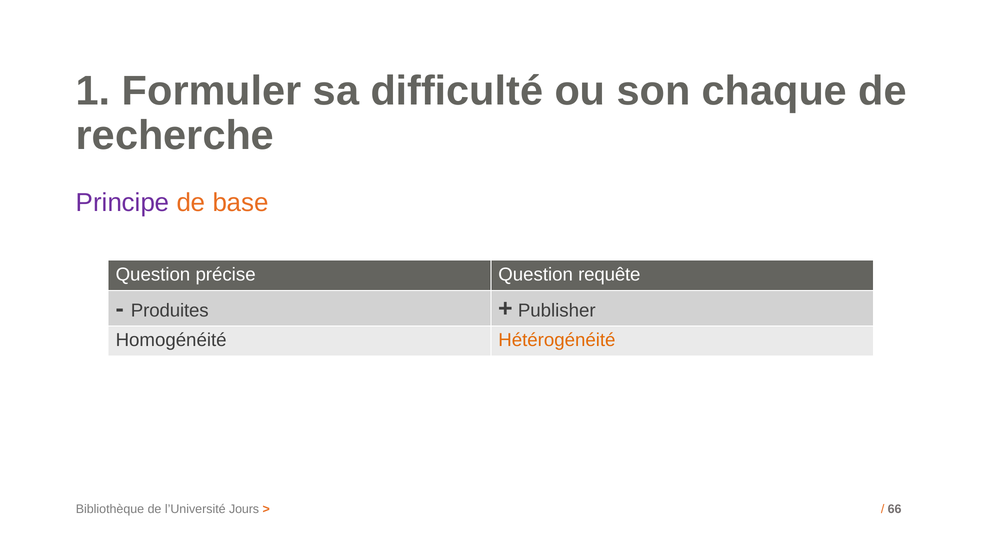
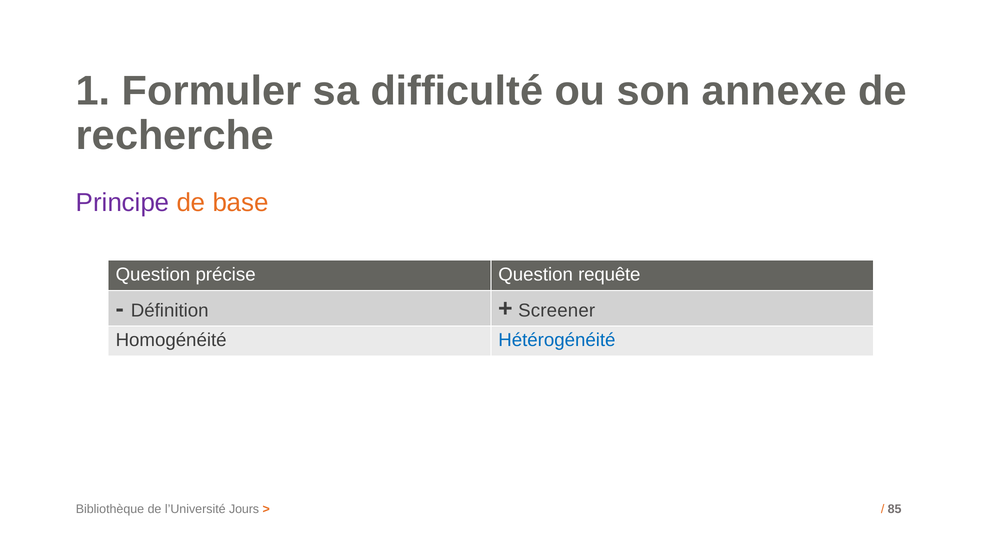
chaque: chaque -> annexe (774, 91)
Produites: Produites -> Définition (170, 311)
Publisher: Publisher -> Screener (557, 311)
Hétérogénéité colour: orange -> blue (557, 340)
66: 66 -> 85 (895, 509)
